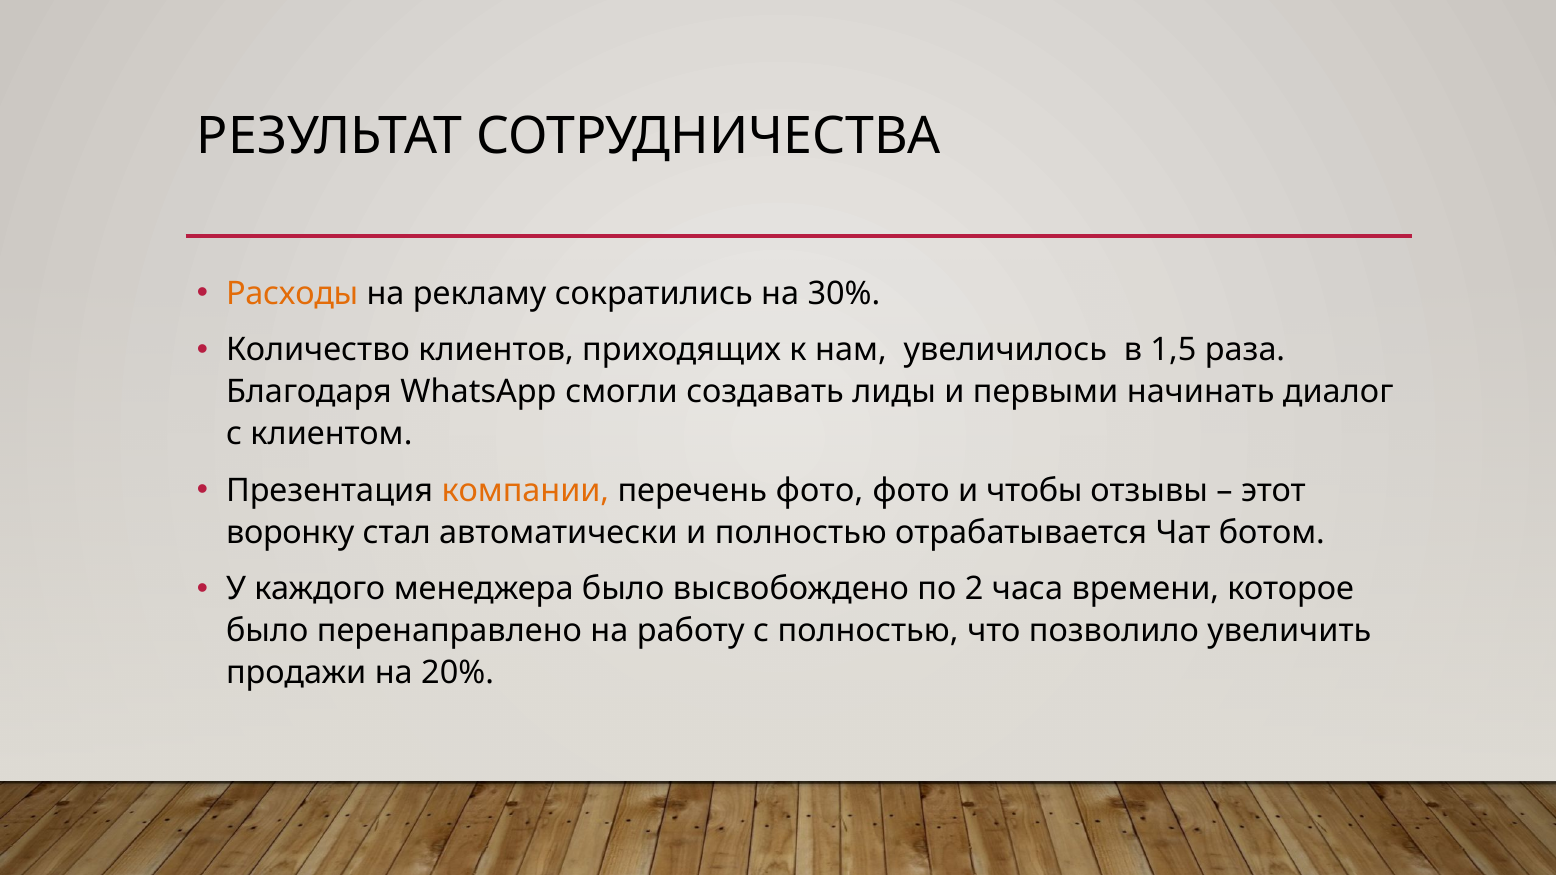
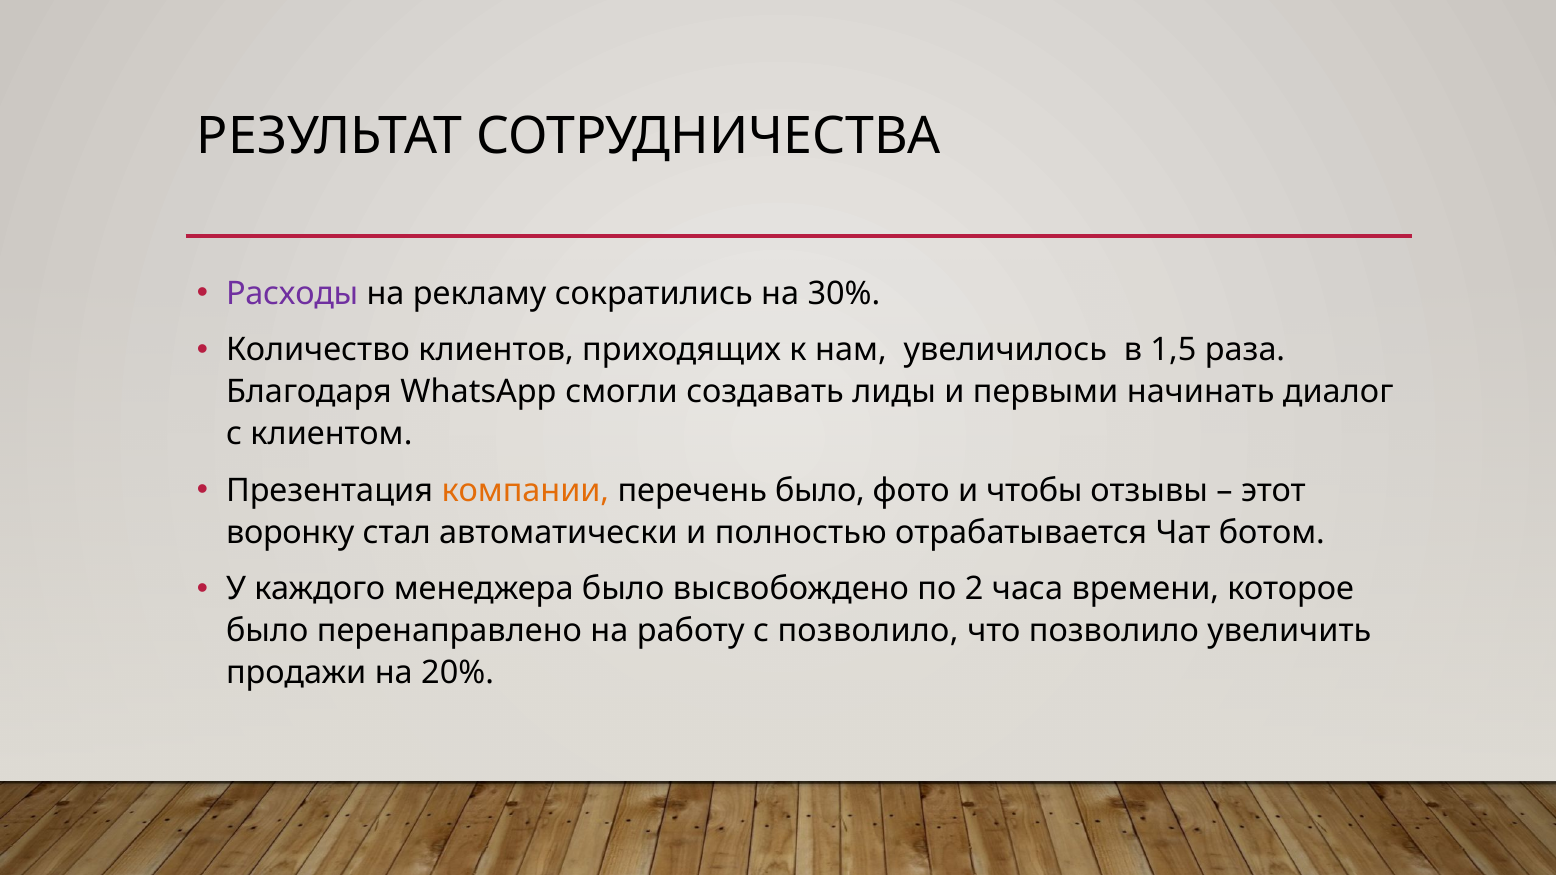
Расходы colour: orange -> purple (292, 294)
перечень фото: фото -> было (820, 491)
с полностью: полностью -> позволило (868, 631)
